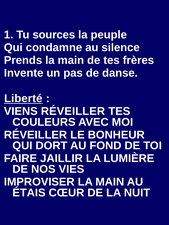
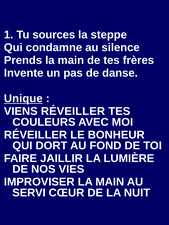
peuple: peuple -> steppe (109, 35)
Liberté: Liberté -> Unique (23, 99)
ÉTAIS: ÉTAIS -> SERVI (29, 193)
